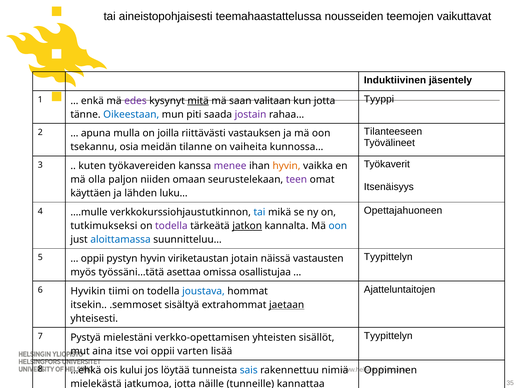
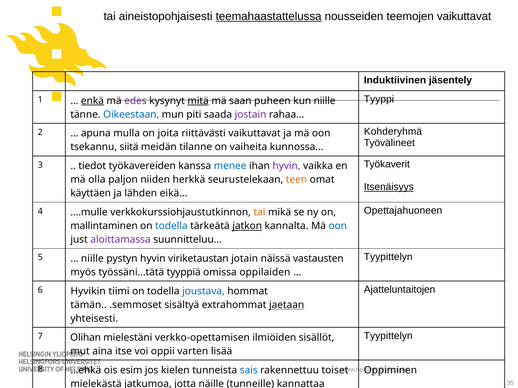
teemahaastattelussa underline: none -> present (269, 16)
enkä underline: none -> present (92, 101)
valitaan: valitaan -> puheen (272, 101)
kun jotta: jotta -> niille (325, 101)
Tilanteeseen: Tilanteeseen -> Kohderyhmä (393, 132)
joilla: joilla -> joita (168, 133)
riittävästi vastauksen: vastauksen -> vaikuttavat (255, 133)
osia: osia -> siitä (129, 147)
kuten: kuten -> tiedot (92, 166)
menee colour: purple -> blue (230, 166)
hyvin colour: orange -> purple (287, 166)
omaan: omaan -> herkkä (189, 180)
teen colour: purple -> orange (296, 180)
Itsenäisyys underline: none -> present (389, 187)
luku…: luku… -> eikä… (174, 194)
tai colour: blue -> orange (259, 213)
tutkimukseksi: tutkimukseksi -> mallintaminen (104, 226)
todella colour: purple -> blue (171, 226)
aloittamassa colour: blue -> purple (121, 240)
oppii: oppii -> niille (92, 259)
asettaa: asettaa -> tyyppiä (184, 273)
osallistujaa: osallistujaa -> oppilaiden (265, 273)
itsekin: itsekin -> tämän (89, 305)
Pystyä: Pystyä -> Olihan (86, 338)
yhteisten: yhteisten -> ilmiöiden (274, 338)
kului: kului -> esim (131, 371)
löytää: löytää -> kielen (175, 371)
nimiä: nimiä -> toiset (335, 371)
